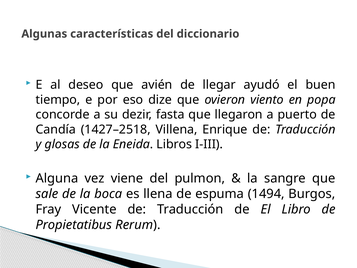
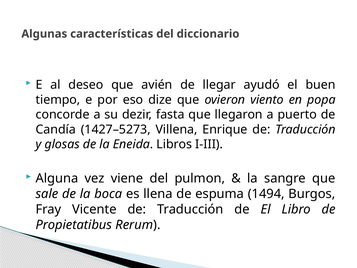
1427–2518: 1427–2518 -> 1427–5273 (116, 129)
